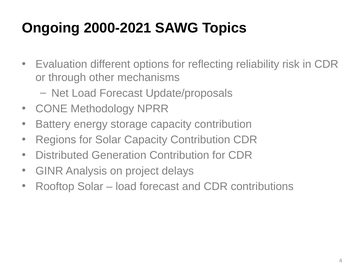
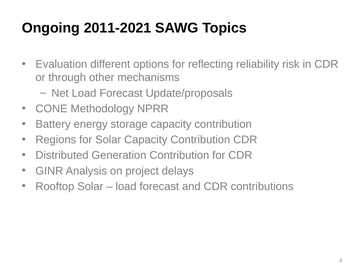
2000-2021: 2000-2021 -> 2011-2021 (118, 28)
